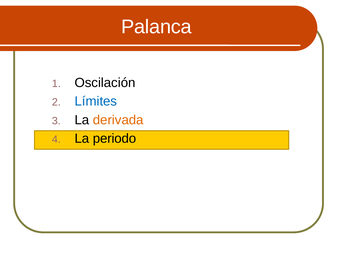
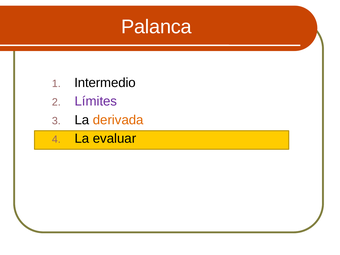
Oscilación: Oscilación -> Intermedio (105, 83)
Límites colour: blue -> purple (96, 101)
periodo: periodo -> evaluar (115, 138)
